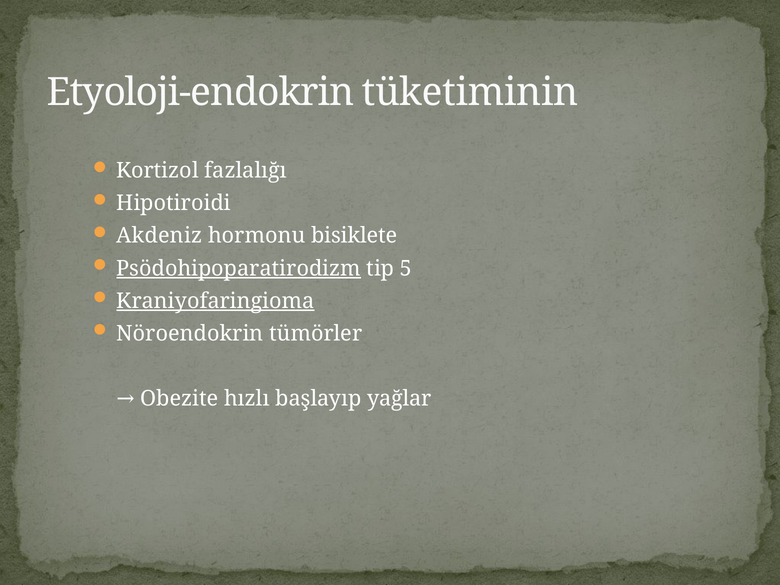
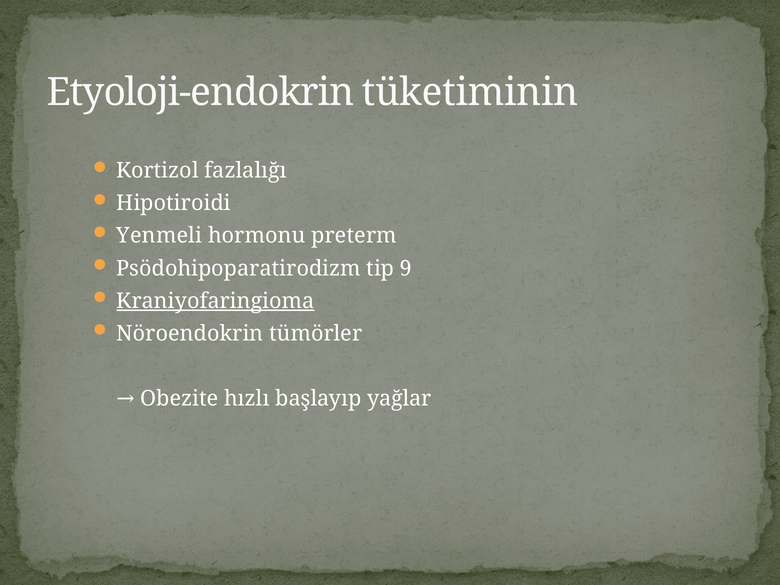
Akdeniz: Akdeniz -> Yenmeli (159, 236)
bisiklete: bisiklete -> preterm (354, 236)
Psödohipoparatirodizm underline: present -> none (239, 268)
5: 5 -> 9 (406, 268)
